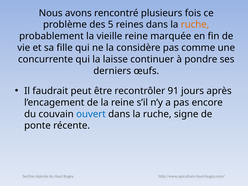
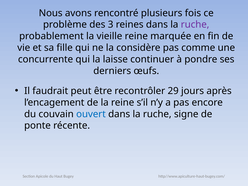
5: 5 -> 3 (111, 25)
ruche colour: orange -> purple (195, 25)
91: 91 -> 29 (173, 91)
